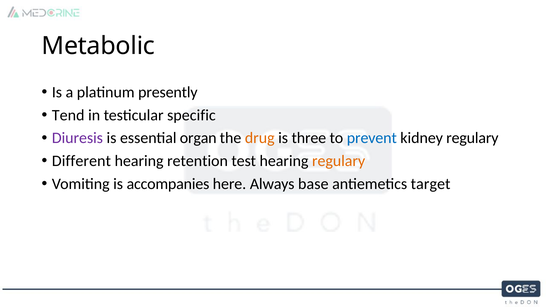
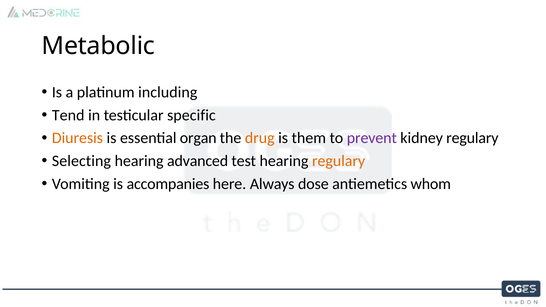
presently: presently -> including (168, 92)
Diuresis colour: purple -> orange (77, 138)
three: three -> them (309, 138)
prevent colour: blue -> purple (372, 138)
Different: Different -> Selecting (81, 161)
retention: retention -> advanced (198, 161)
base: base -> dose (313, 184)
target: target -> whom (431, 184)
